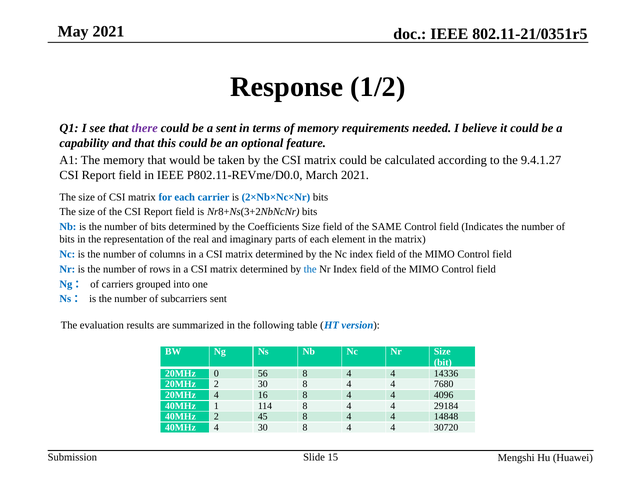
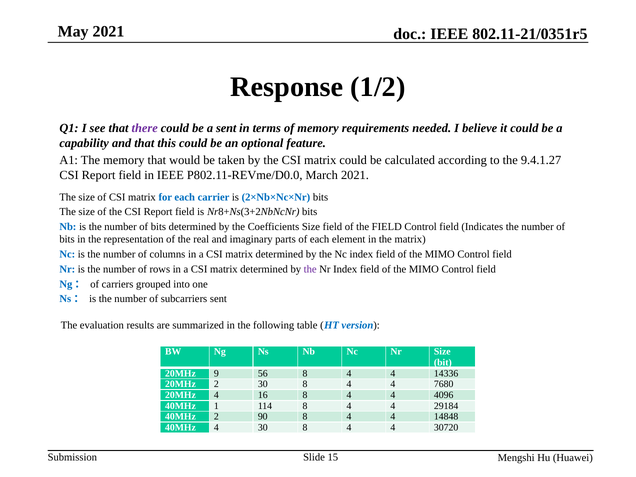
the SAME: SAME -> FIELD (387, 227)
the colour: blue -> purple (310, 269)
0: 0 -> 9 (216, 373)
45: 45 -> 90 (263, 417)
